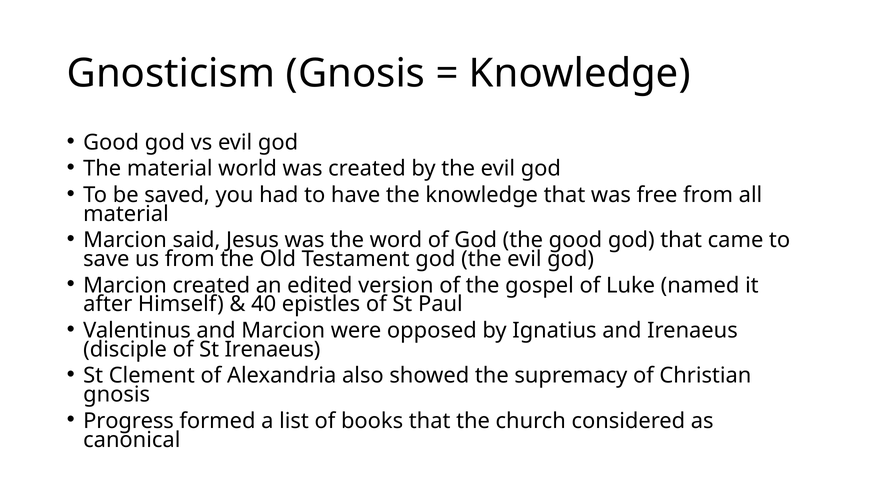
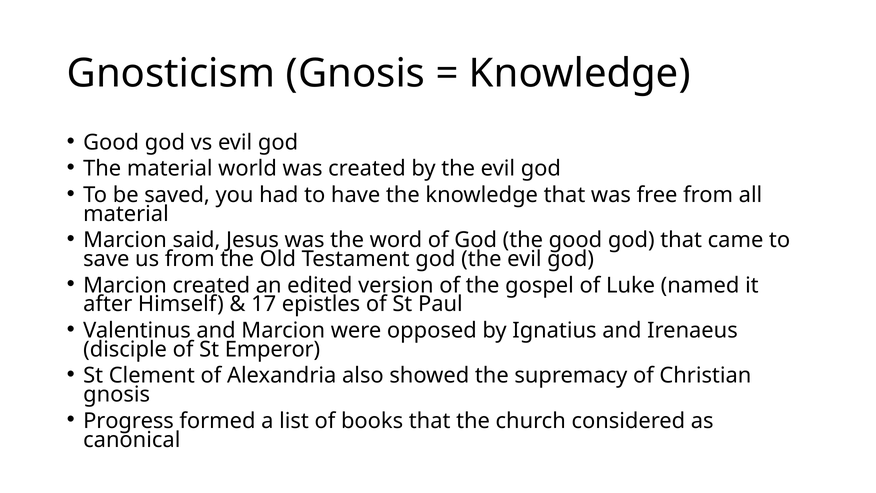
40: 40 -> 17 (264, 304)
St Irenaeus: Irenaeus -> Emperor (272, 349)
